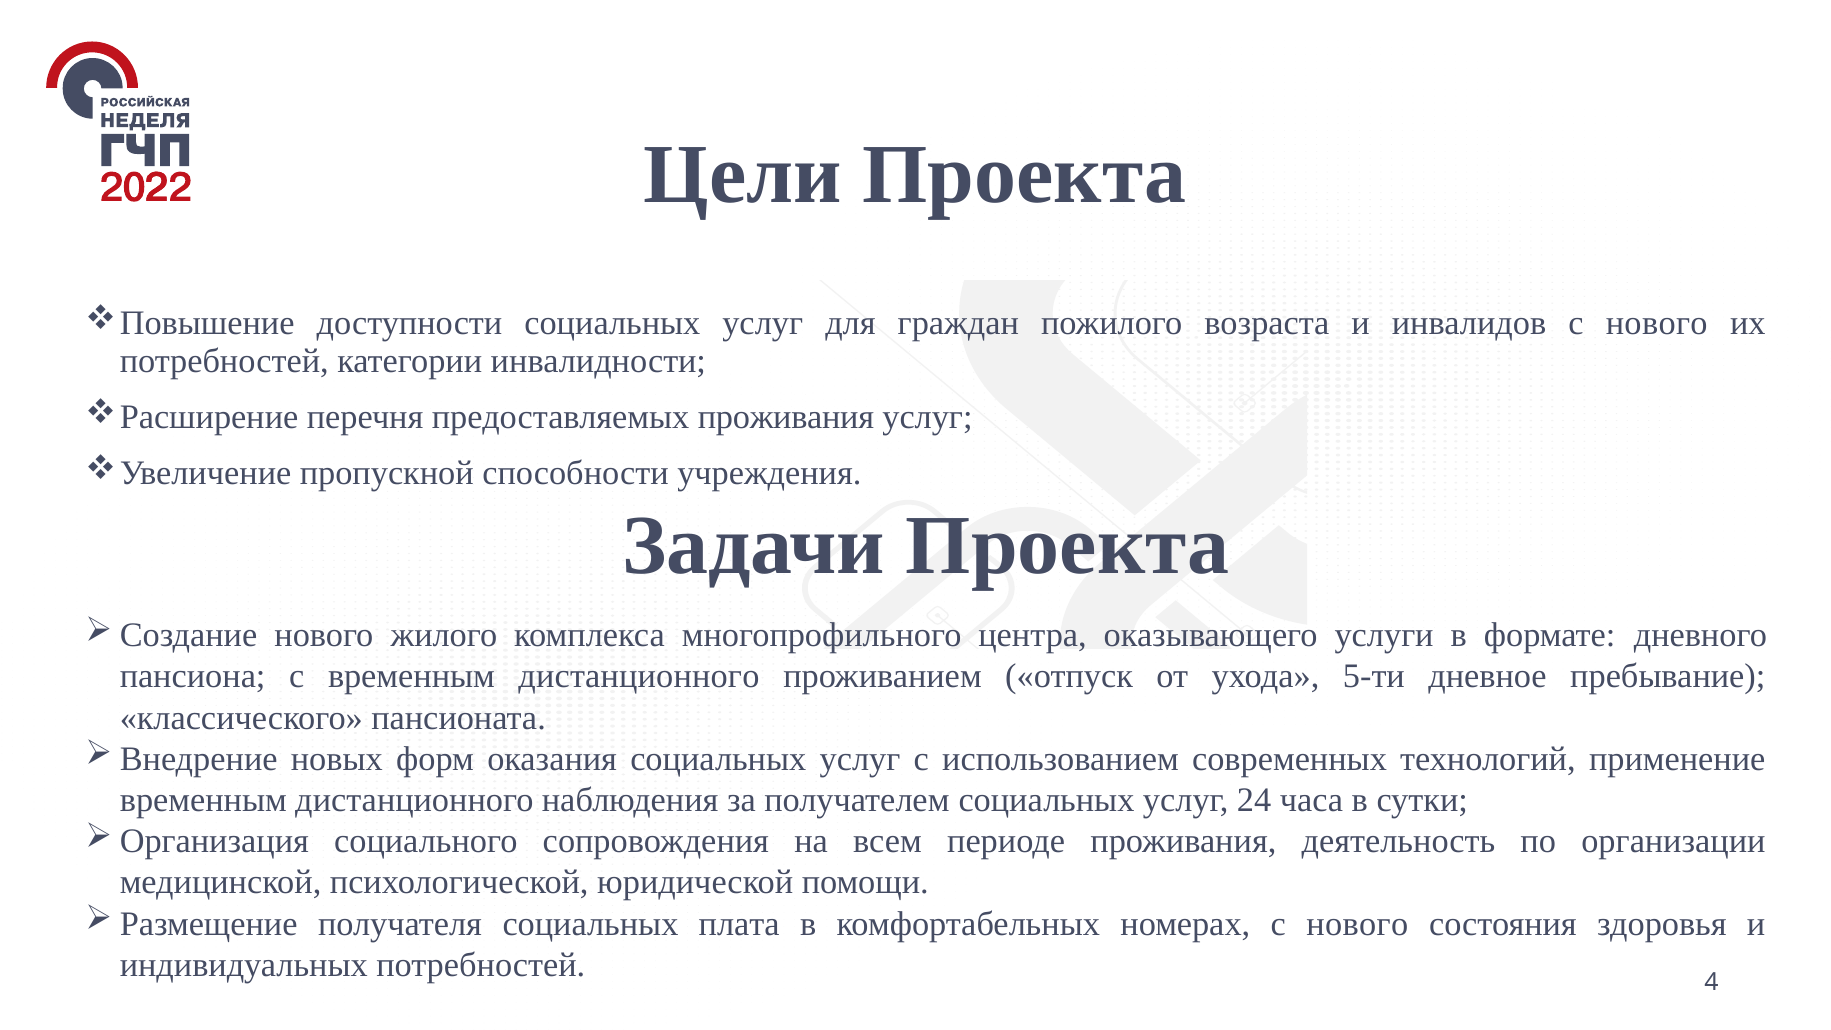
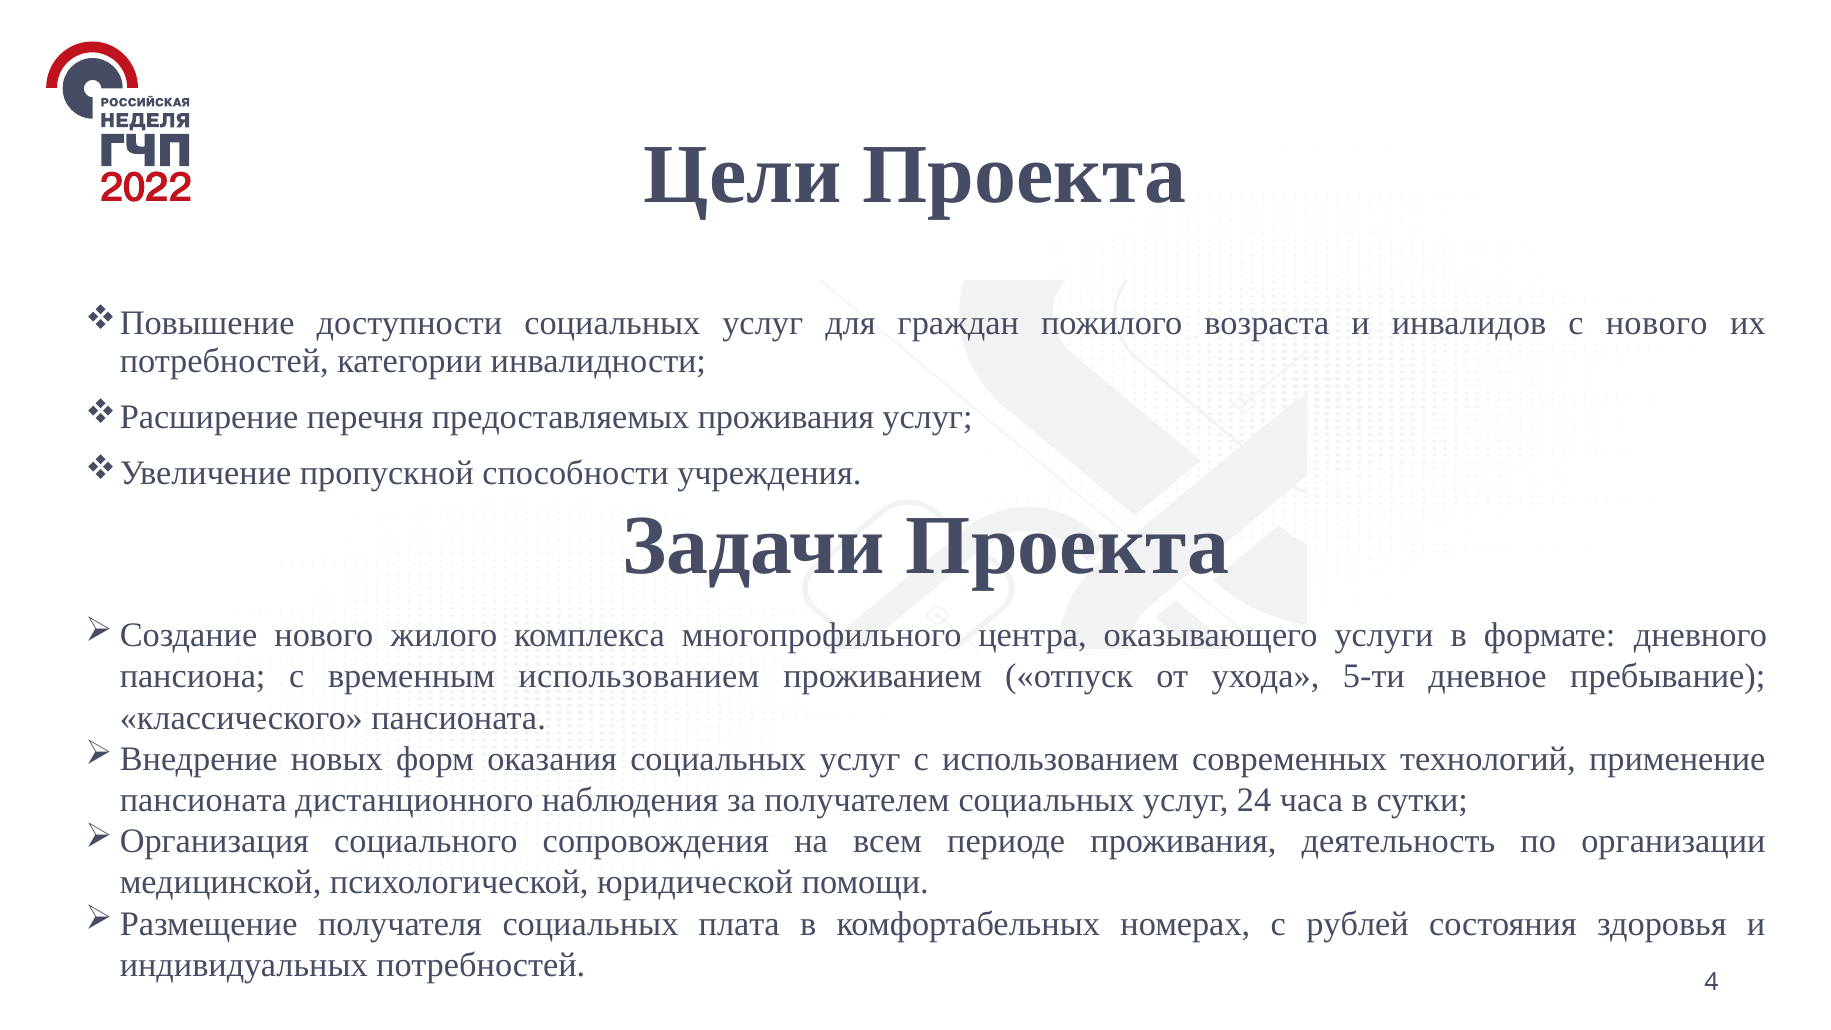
с временным дистанционного: дистанционного -> использованием (639, 677)
временным: временным -> пансионата (203, 800)
номерах с нового: нового -> рублей (1358, 924)
